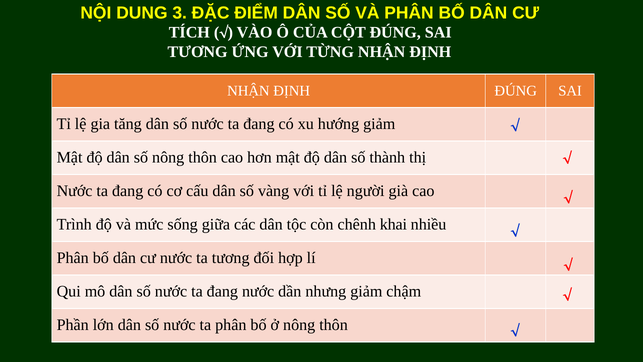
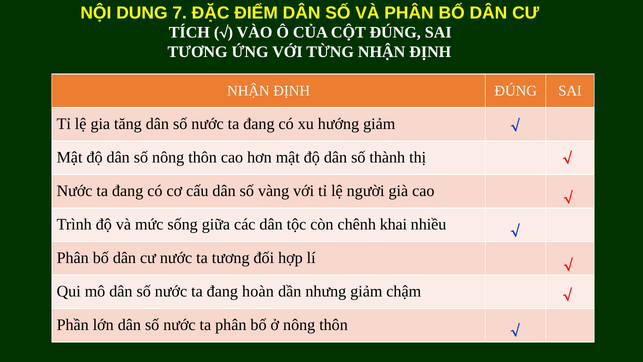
3: 3 -> 7 (180, 13)
đang nước: nước -> hoàn (258, 291)
